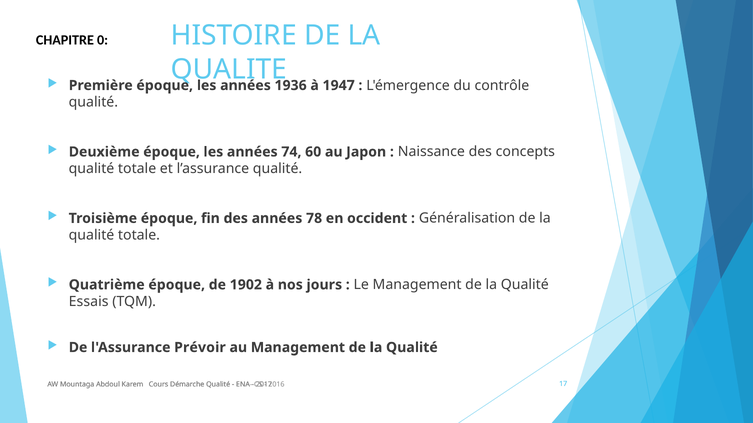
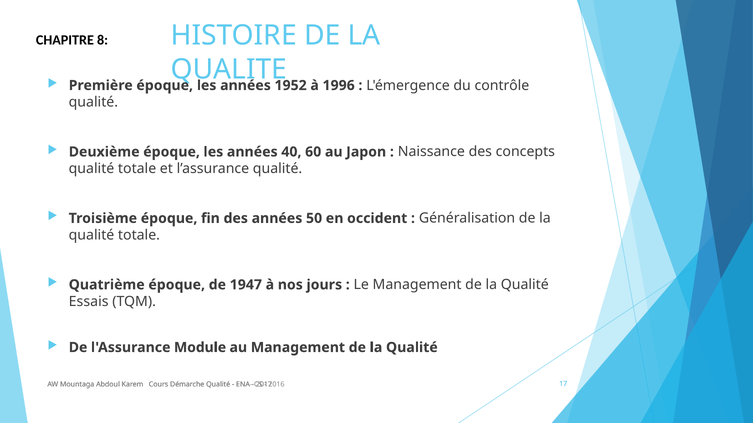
0: 0 -> 8 (103, 40)
1936: 1936 -> 1952 (291, 86)
1947: 1947 -> 1996 (339, 86)
74: 74 -> 40 (291, 152)
78: 78 -> 50 (314, 219)
1902: 1902 -> 1947 (246, 285)
Prévoir: Prévoir -> Module (200, 348)
